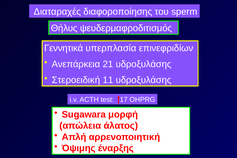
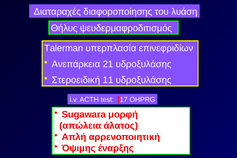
sperm: sperm -> λυάση (184, 12)
Γεννητικά: Γεννητικά -> Talerman (64, 48)
